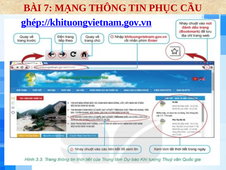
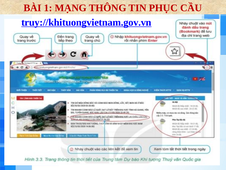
7: 7 -> 1 (48, 8)
ghép://khituongvietnam.gov.vn: ghép://khituongvietnam.gov.vn -> truy://khituongvietnam.gov.vn (86, 22)
